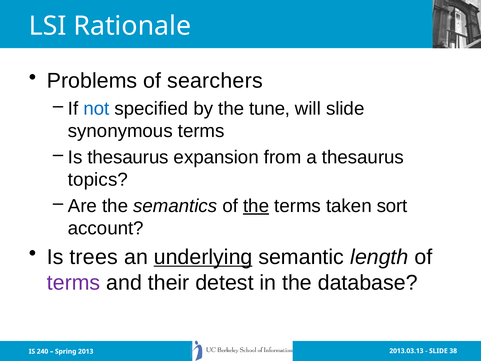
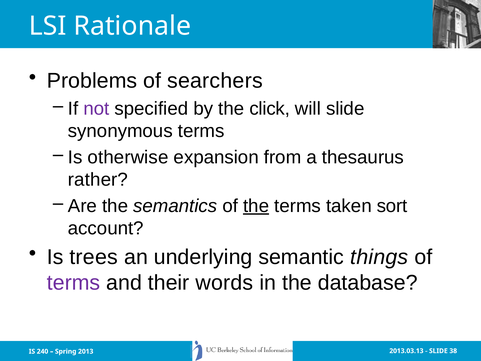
not colour: blue -> purple (96, 108)
tune: tune -> click (270, 108)
Is thesaurus: thesaurus -> otherwise (128, 157)
topics: topics -> rather (98, 180)
underlying underline: present -> none (203, 257)
length: length -> things (379, 257)
detest: detest -> words (224, 282)
